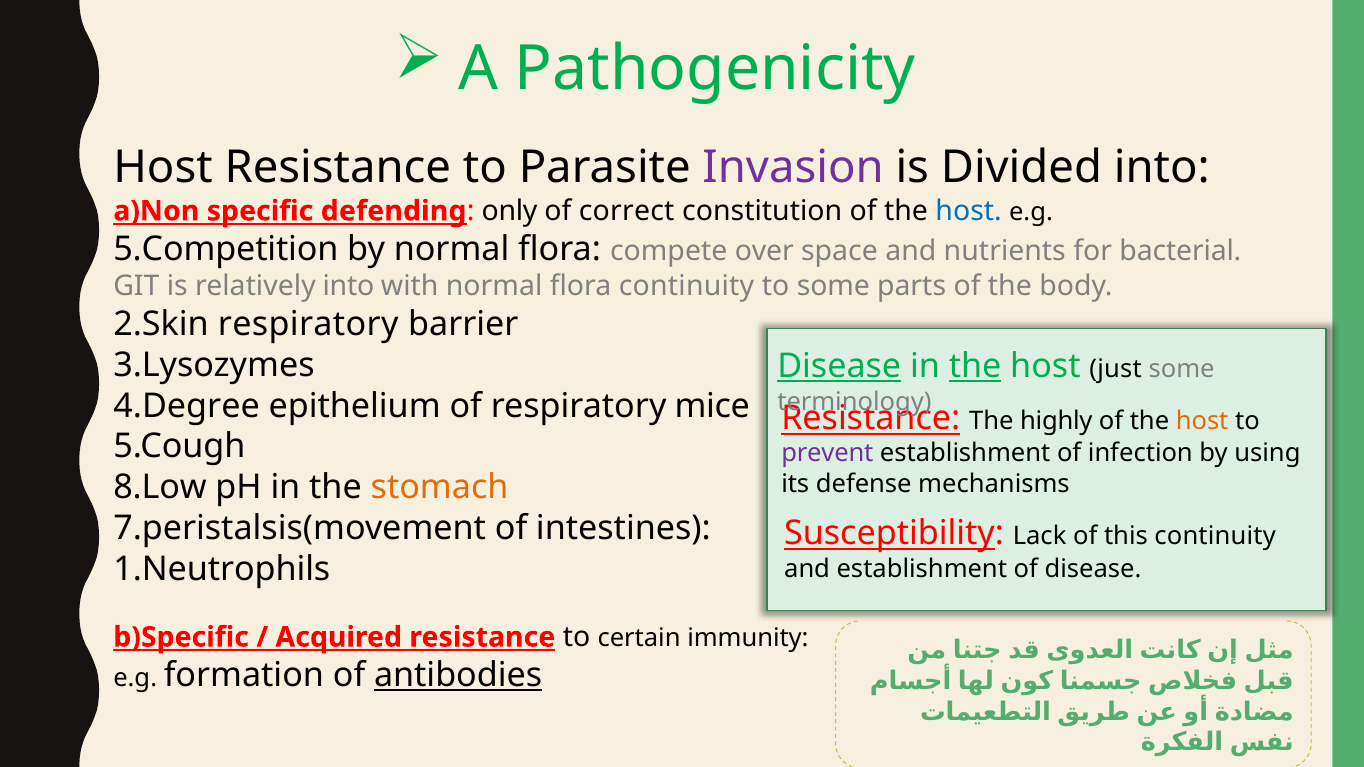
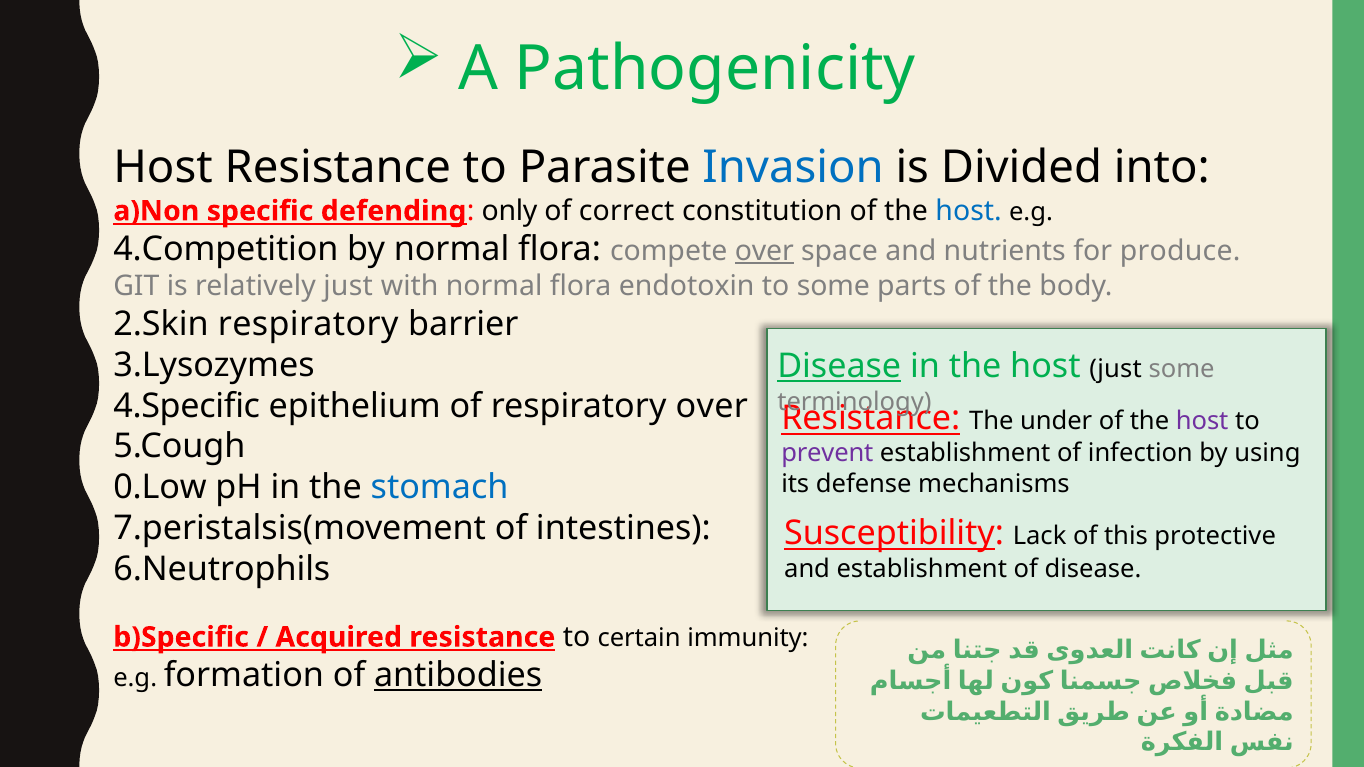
Invasion colour: purple -> blue (793, 168)
5.Competition: 5.Competition -> 4.Competition (226, 249)
over underline: none -> present (764, 251)
bacterial: bacterial -> produce (1180, 251)
relatively into: into -> just (348, 286)
flora continuity: continuity -> endotoxin (687, 286)
the underline: present -> none (975, 367)
4.Degree: 4.Degree -> 4.Specific (187, 406)
respiratory mice: mice -> over (712, 406)
highly: highly -> under (1056, 421)
host colour: orange -> purple (1202, 421)
8.Low: 8.Low -> 0.Low (160, 488)
stomach colour: orange -> blue (440, 488)
this continuity: continuity -> protective (1215, 537)
1.Neutrophils: 1.Neutrophils -> 6.Neutrophils (222, 570)
